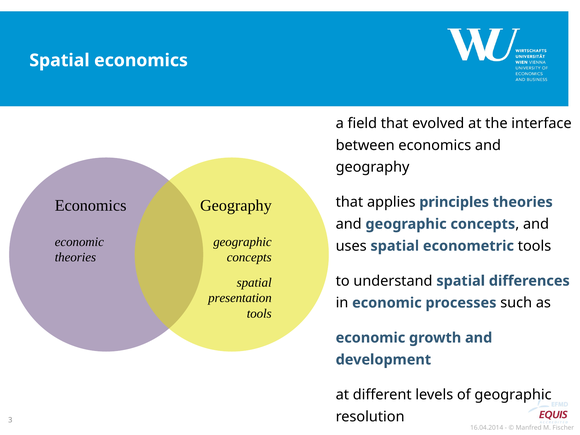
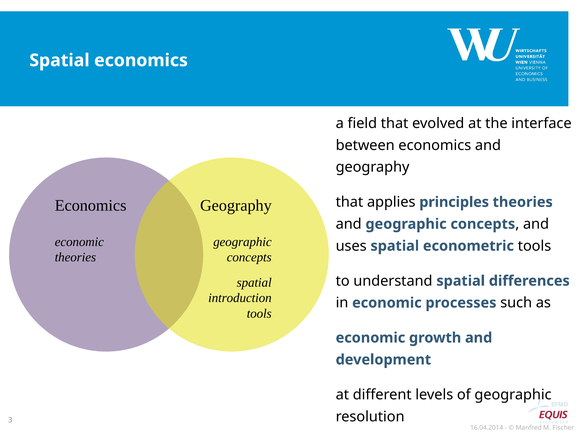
presentation: presentation -> introduction (240, 298)
